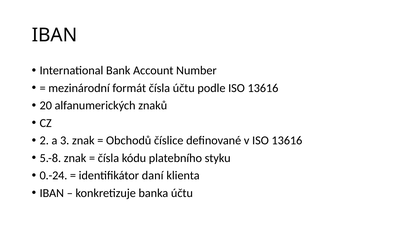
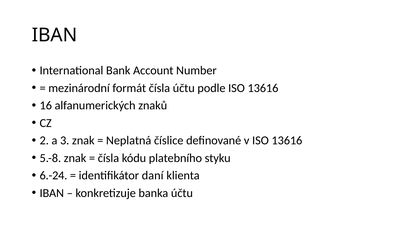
20: 20 -> 16 (46, 105)
Obchodů: Obchodů -> Neplatná (129, 140)
0.-24: 0.-24 -> 6.-24 (53, 175)
